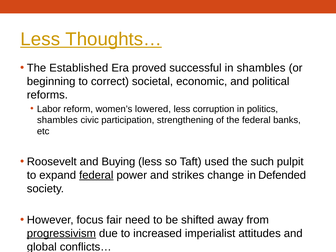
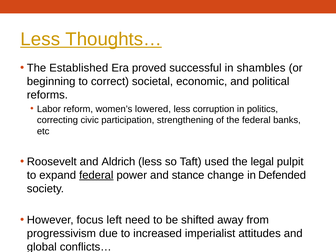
shambles: shambles -> correcting (57, 120)
Buying: Buying -> Aldrich (118, 162)
such: such -> legal (262, 162)
strikes: strikes -> stance (188, 175)
fair: fair -> left (114, 220)
progressivism underline: present -> none (61, 233)
